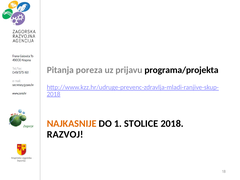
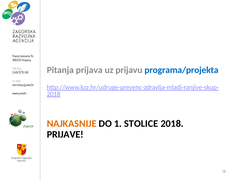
poreza: poreza -> prijava (89, 70)
programa/projekta colour: black -> blue (181, 70)
RAZVOJ: RAZVOJ -> PRIJAVE (65, 134)
